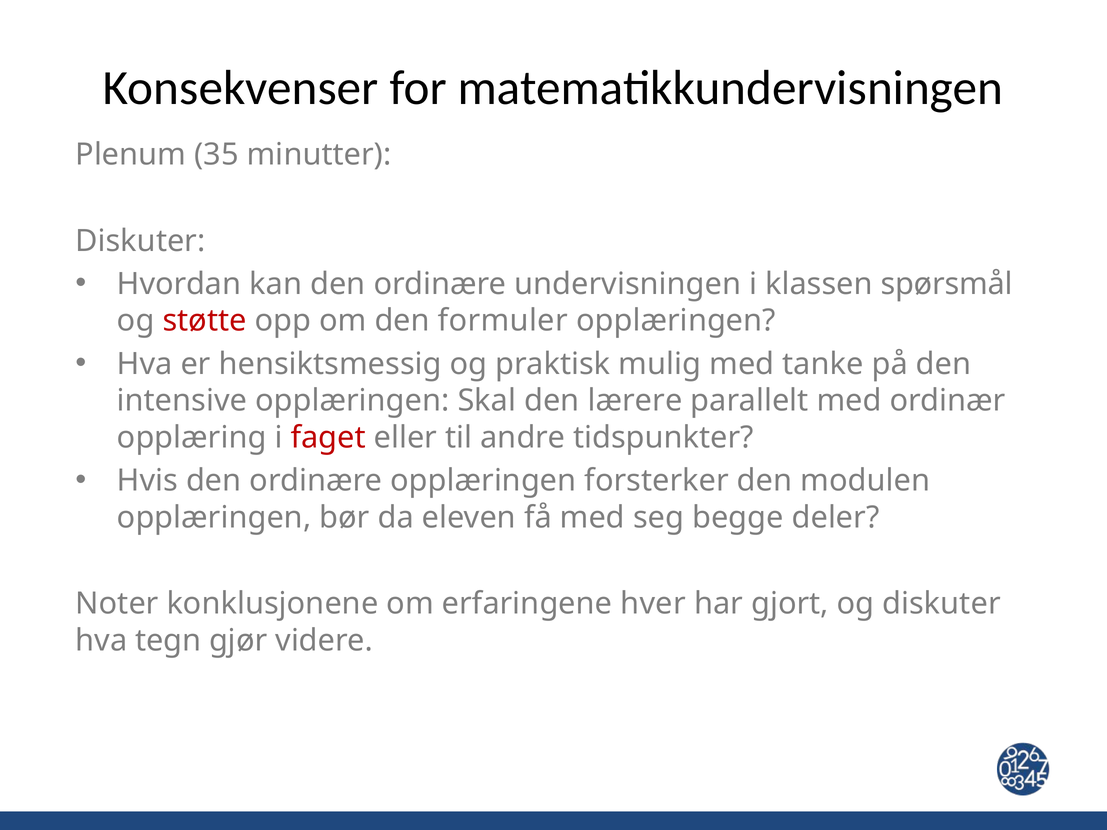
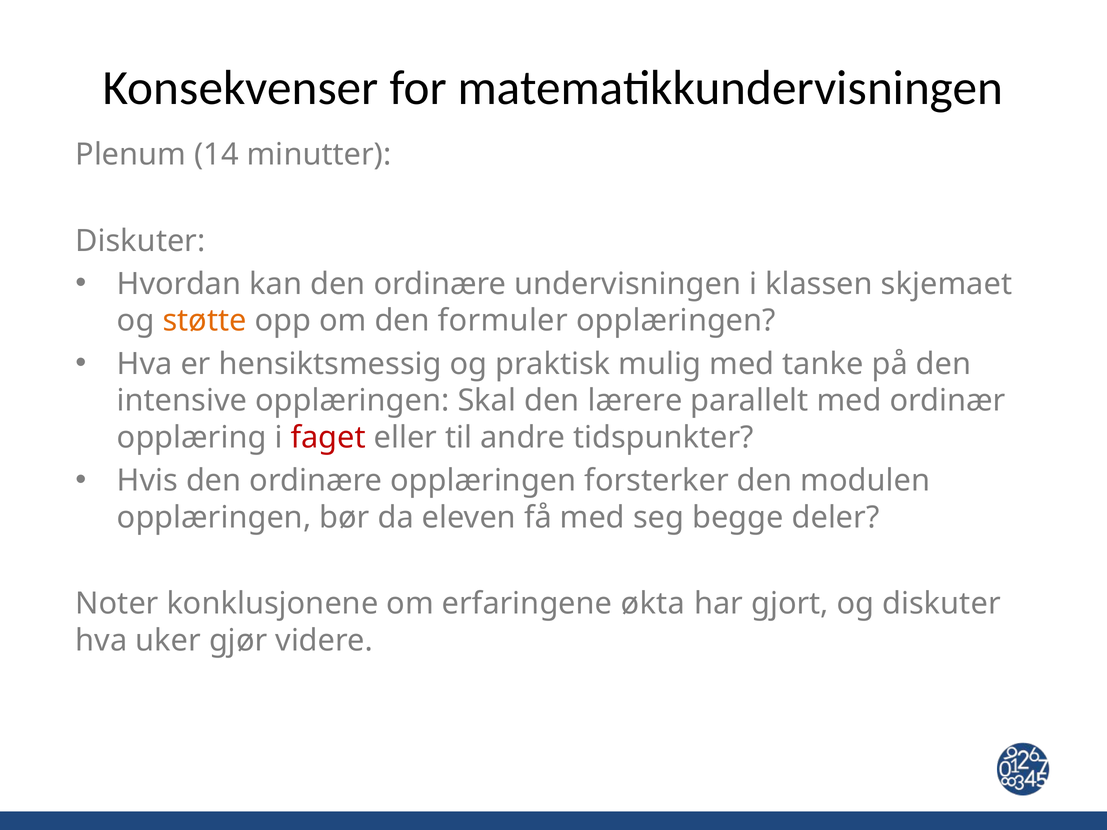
35: 35 -> 14 (216, 155)
spørsmål: spørsmål -> skjemaet (947, 284)
støtte colour: red -> orange (205, 321)
hver: hver -> økta (653, 604)
tegn: tegn -> uker (168, 641)
